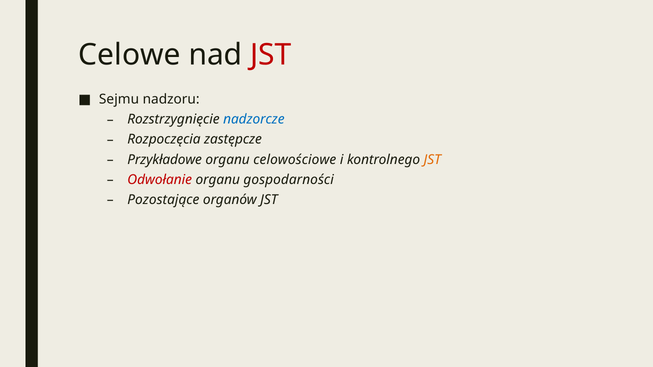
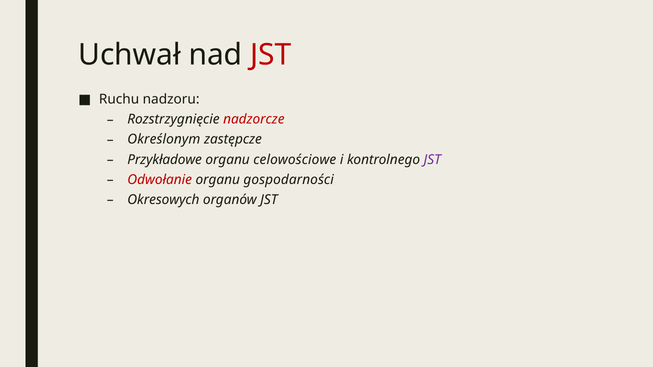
Celowe: Celowe -> Uchwał (130, 55)
Sejmu: Sejmu -> Ruchu (119, 99)
nadzorcze colour: blue -> red (254, 119)
Rozpoczęcia: Rozpoczęcia -> Określonym (164, 140)
JST colour: orange -> purple (432, 160)
Pozostające: Pozostające -> Okresowych (163, 200)
